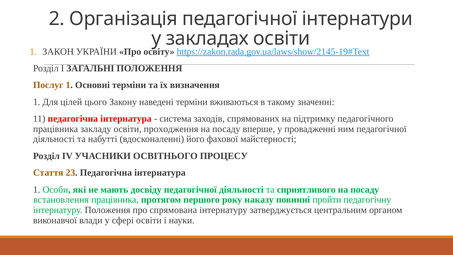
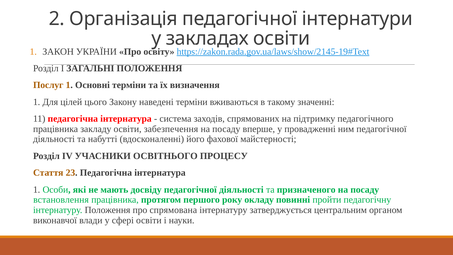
проходження: проходження -> забезпечення (171, 129)
сприятливого: сприятливого -> призначеного (306, 189)
наказу: наказу -> окладу (259, 200)
